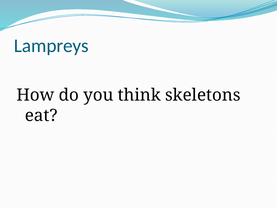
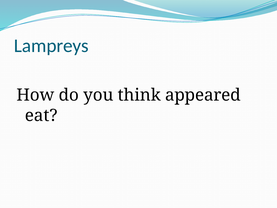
skeletons: skeletons -> appeared (203, 95)
